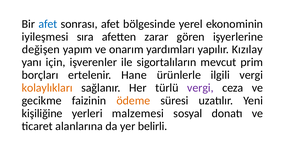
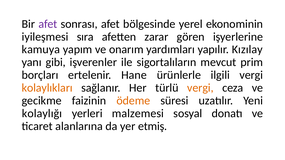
afet colour: blue -> purple (48, 24)
değişen: değişen -> kamuya (41, 50)
için: için -> gibi (56, 62)
vergi colour: purple -> orange (200, 88)
kişiliğine: kişiliğine -> kolaylığı (42, 114)
belirli: belirli -> etmiş (153, 126)
